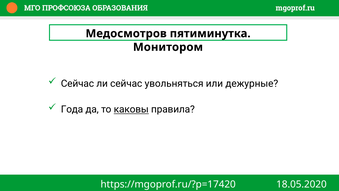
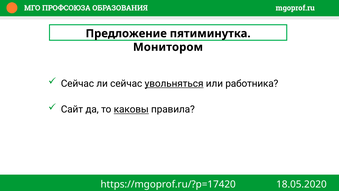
Медосмотров: Медосмотров -> Предложение (126, 33)
увольняться underline: none -> present (174, 83)
дежурные: дежурные -> работника (252, 83)
Года: Года -> Сайт (72, 109)
